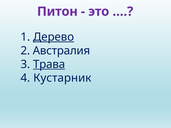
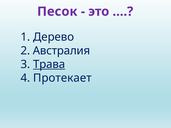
Питон: Питон -> Песок (57, 12)
Дерево underline: present -> none (54, 37)
Кустарник: Кустарник -> Протекает (62, 78)
